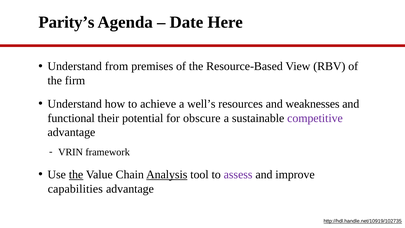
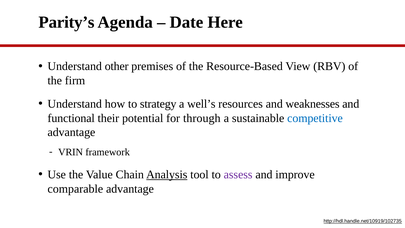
from: from -> other (117, 66)
achieve: achieve -> strategy (158, 104)
obscure: obscure -> through (202, 118)
competitive colour: purple -> blue (315, 118)
the underline: present -> none (76, 175)
capabilities: capabilities -> comparable (75, 189)
